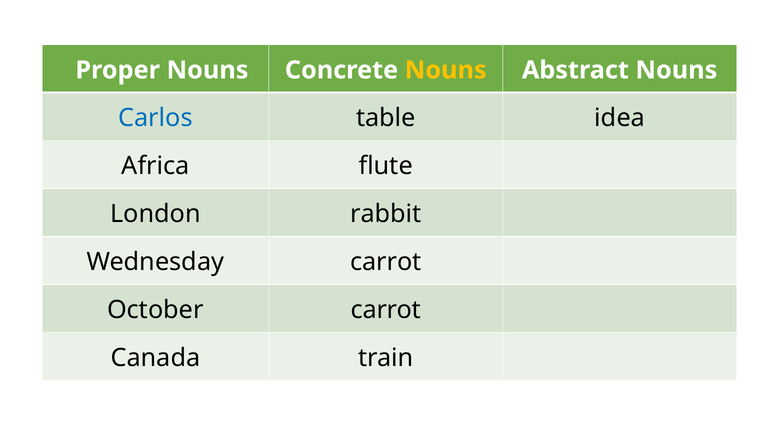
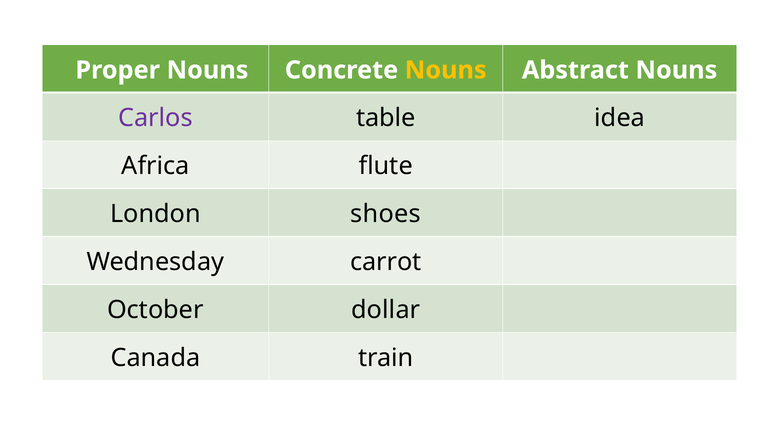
Carlos colour: blue -> purple (155, 118)
rabbit: rabbit -> shoes (386, 214)
October carrot: carrot -> dollar (386, 310)
